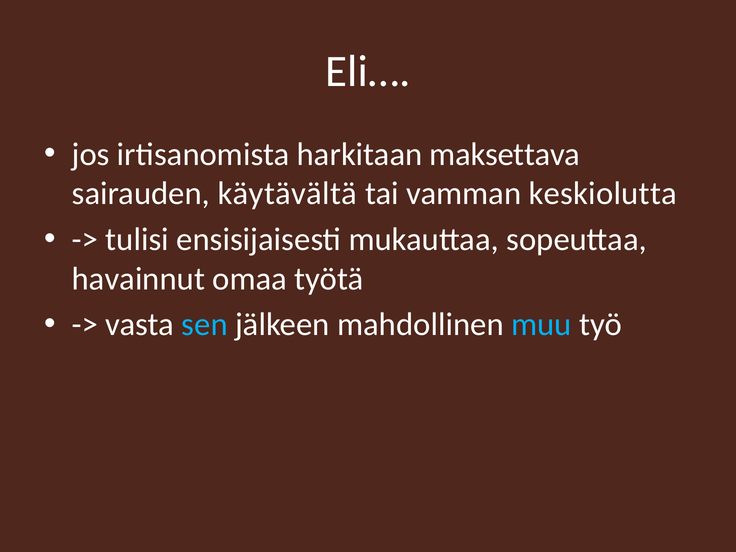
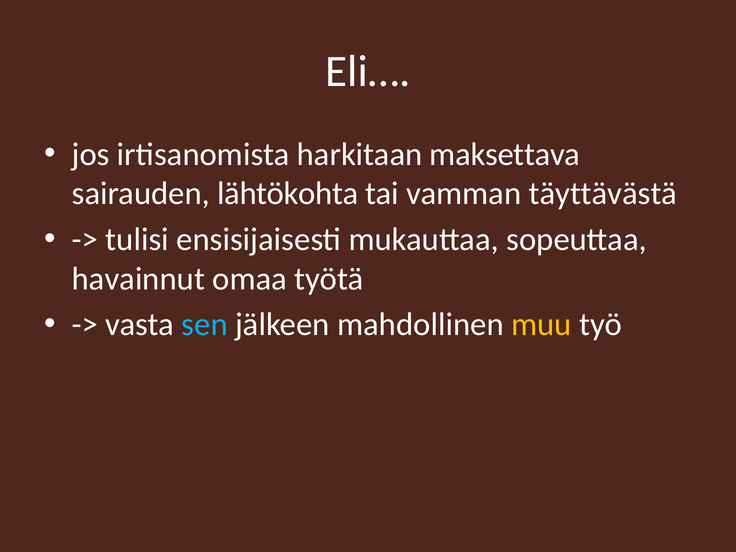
käytävältä: käytävältä -> lähtökohta (288, 194)
keskiolutta: keskiolutta -> täyttävästä (603, 194)
muu colour: light blue -> yellow (541, 325)
